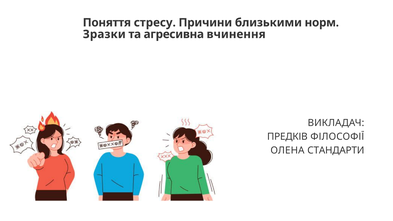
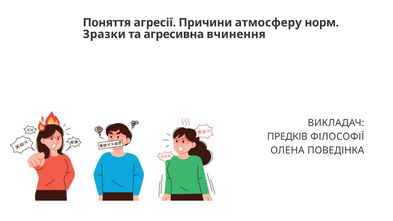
стресу: стресу -> агресії (155, 23)
близькими: близькими -> атмосферу (268, 23)
СТАНДАРТИ: СТАНДАРТИ -> ПОВЕДІНКА (336, 150)
